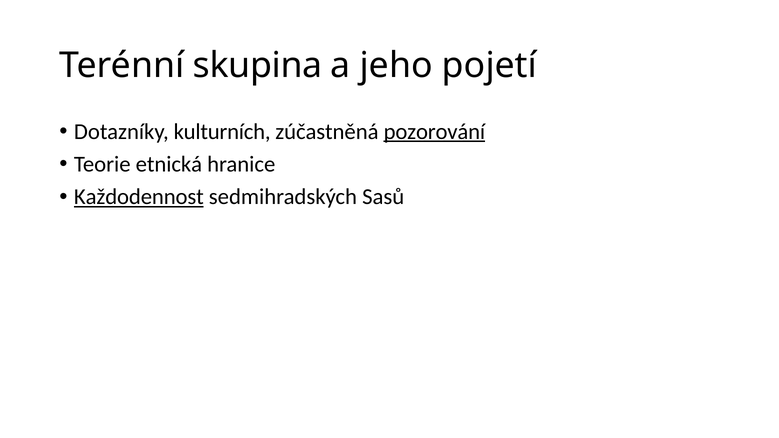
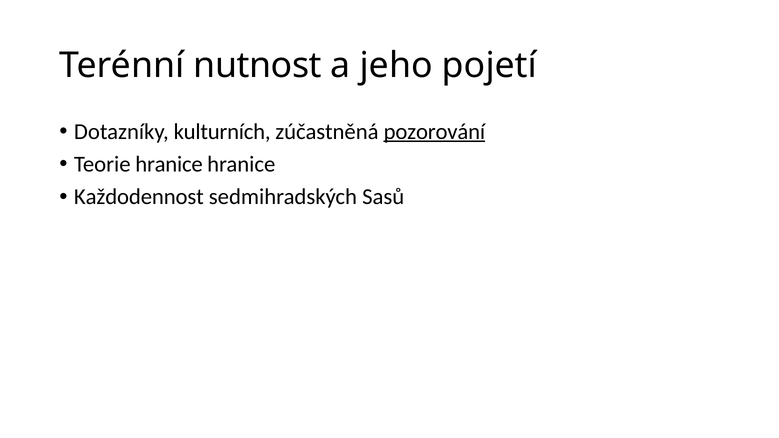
skupina: skupina -> nutnost (258, 65)
Teorie etnická: etnická -> hranice (169, 164)
Každodennost underline: present -> none (139, 197)
